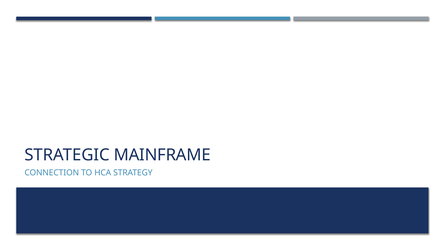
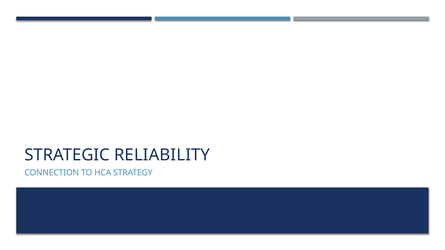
MAINFRAME: MAINFRAME -> RELIABILITY (162, 155)
